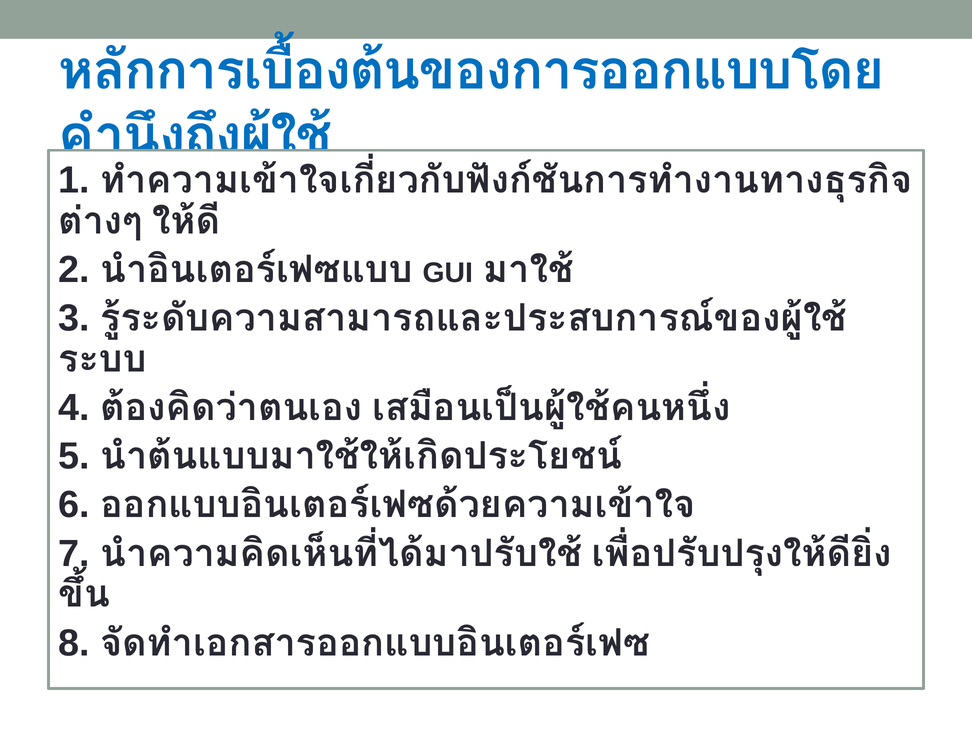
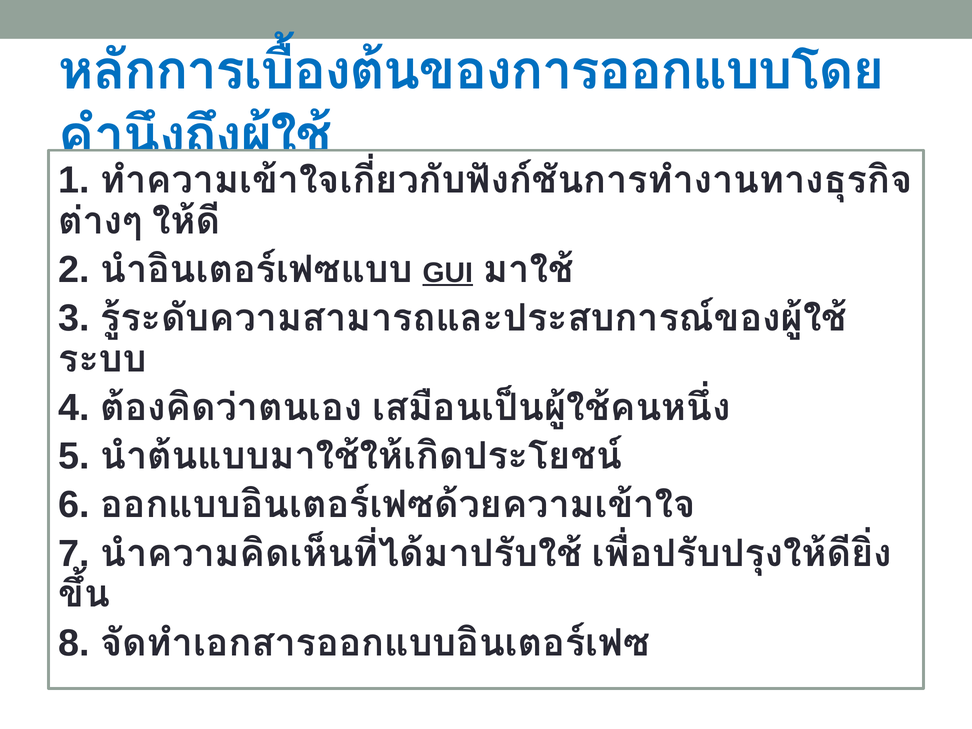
GUI underline: none -> present (448, 273)
